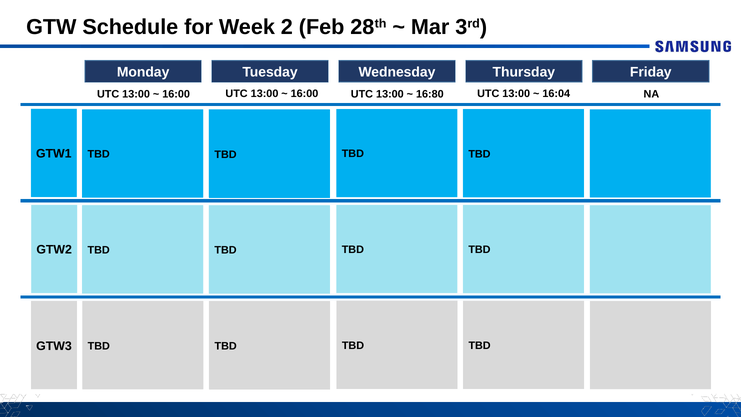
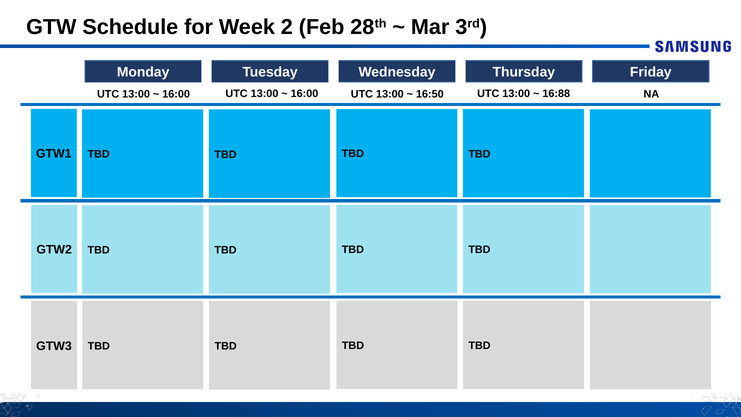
16:80: 16:80 -> 16:50 (430, 94)
16:04: 16:04 -> 16:88 (556, 94)
